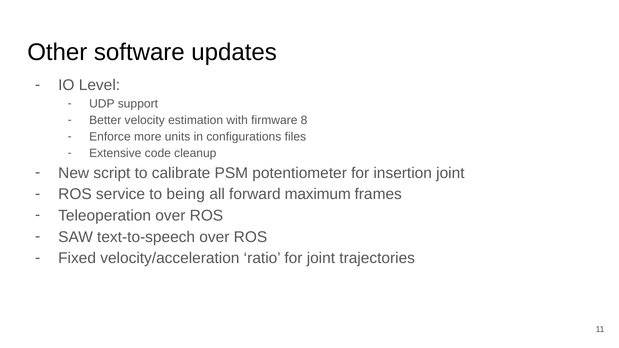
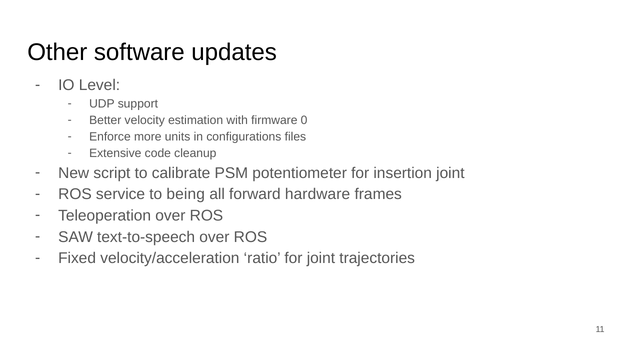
8: 8 -> 0 (304, 120)
maximum: maximum -> hardware (318, 194)
